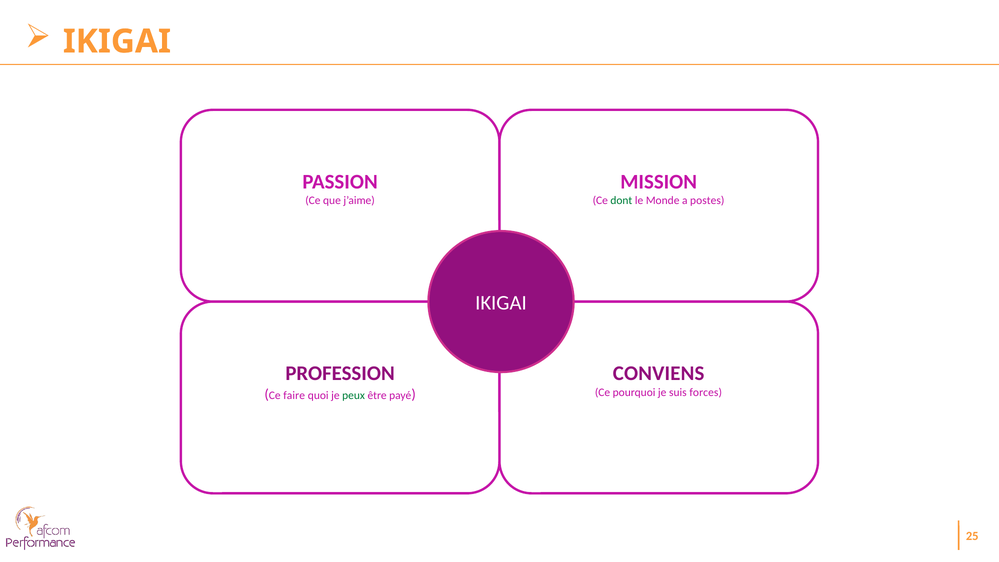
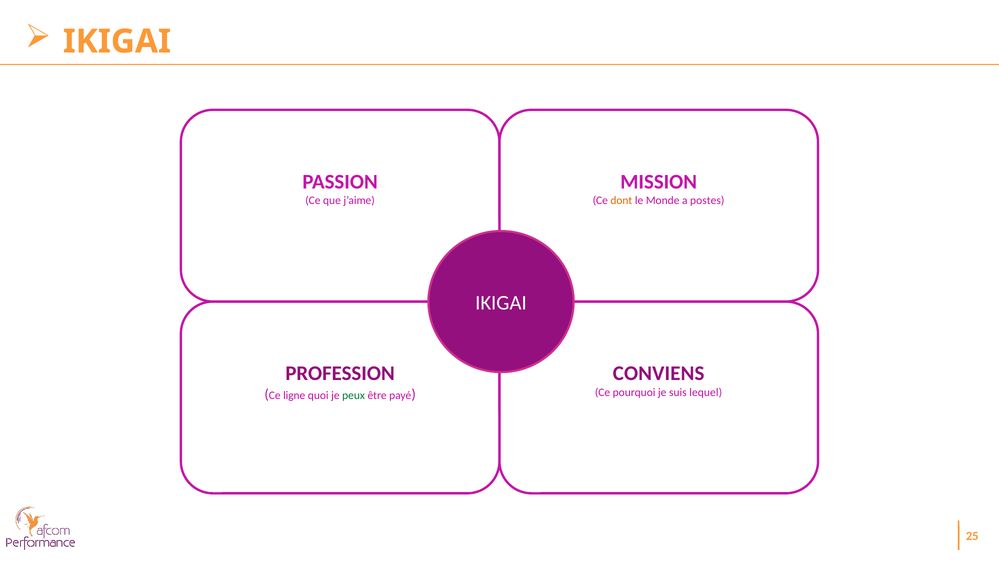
dont colour: green -> orange (621, 200)
forces: forces -> lequel (706, 392)
faire: faire -> ligne (294, 395)
